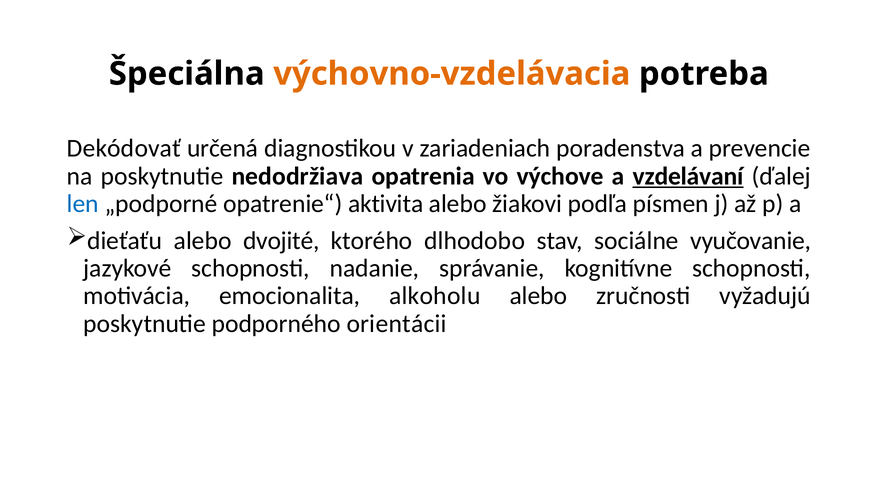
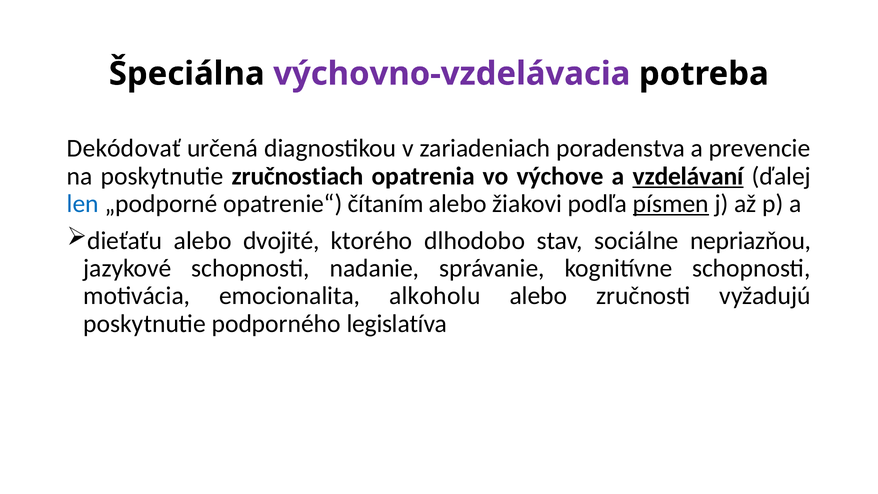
výchovno-vzdelávacia colour: orange -> purple (452, 74)
nedodržiava: nedodržiava -> zručnostiach (298, 176)
aktivita: aktivita -> čítaním (386, 204)
písmen underline: none -> present (671, 204)
vyučovanie: vyučovanie -> nepriazňou (751, 241)
orientácii: orientácii -> legislatíva (397, 324)
